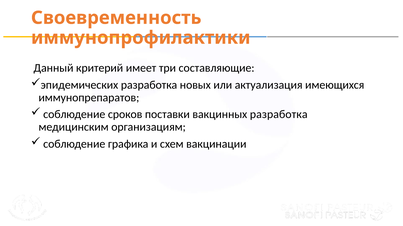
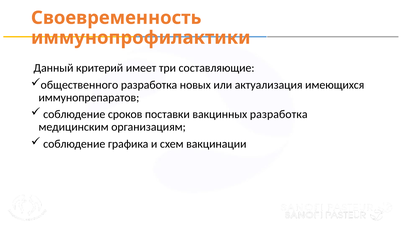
эпидемических: эпидемических -> общественного (79, 85)
